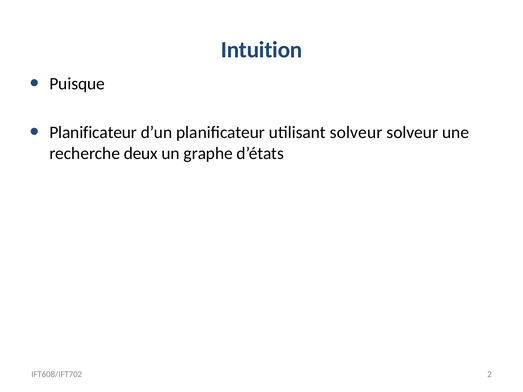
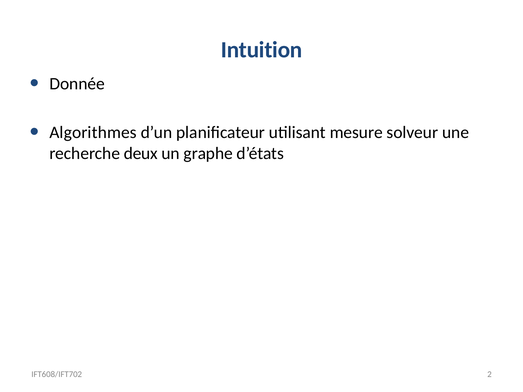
Puisque: Puisque -> Donnée (77, 84)
Planificateur: Planificateur -> Algorithmes (93, 133)
utilisant solveur: solveur -> mesure (356, 133)
